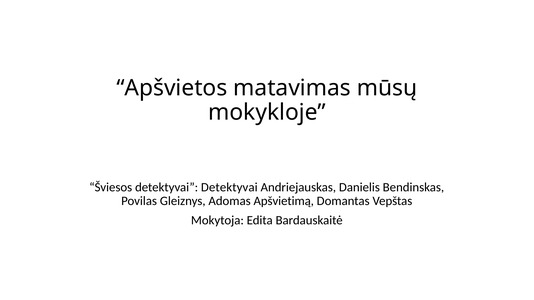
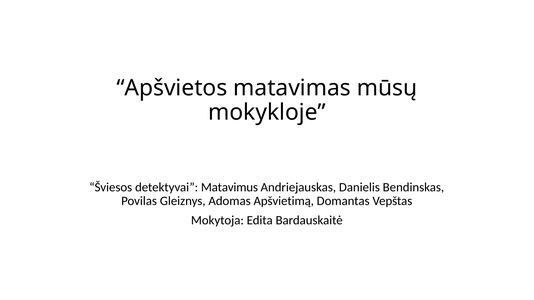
detektyvai Detektyvai: Detektyvai -> Matavimus (229, 188)
